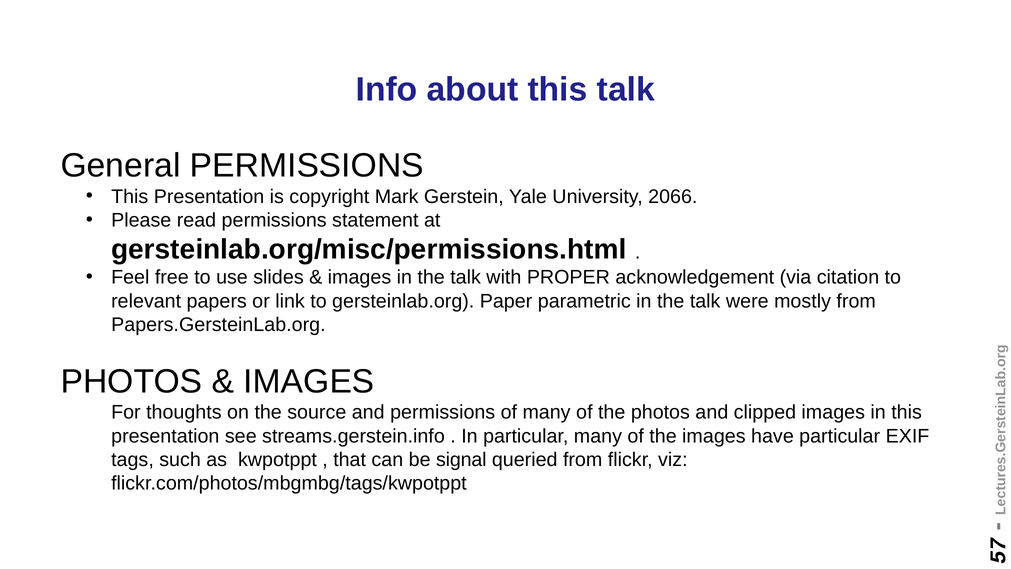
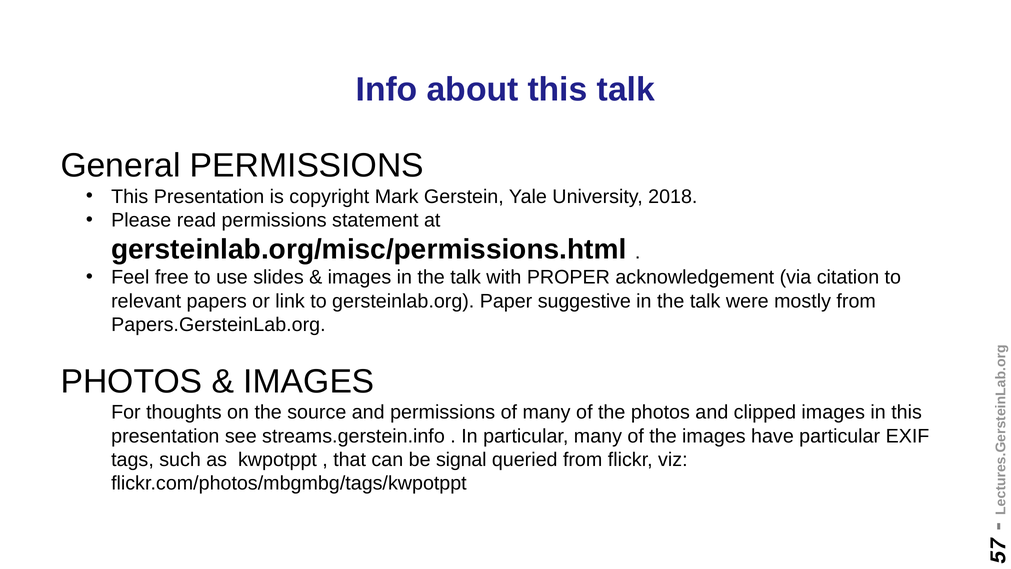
2066: 2066 -> 2018 (673, 196)
parametric: parametric -> suggestive (584, 301)
